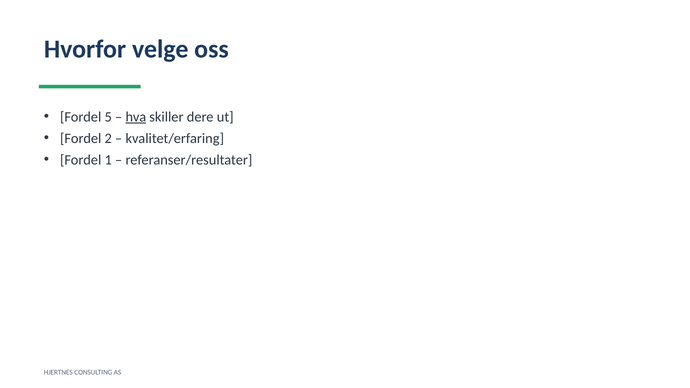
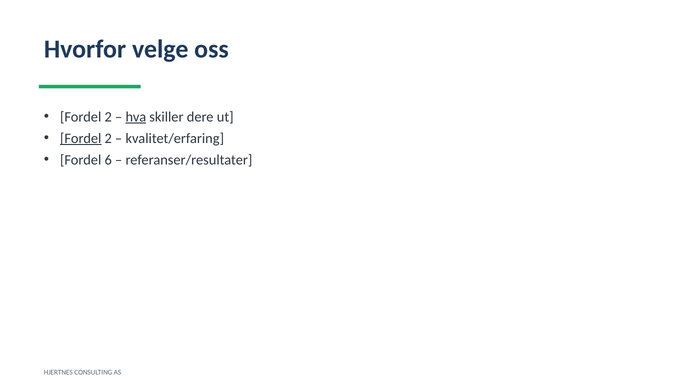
5: 5 -> 2 (108, 117)
Fordel underline: none -> present (81, 138)
1: 1 -> 6 (108, 160)
